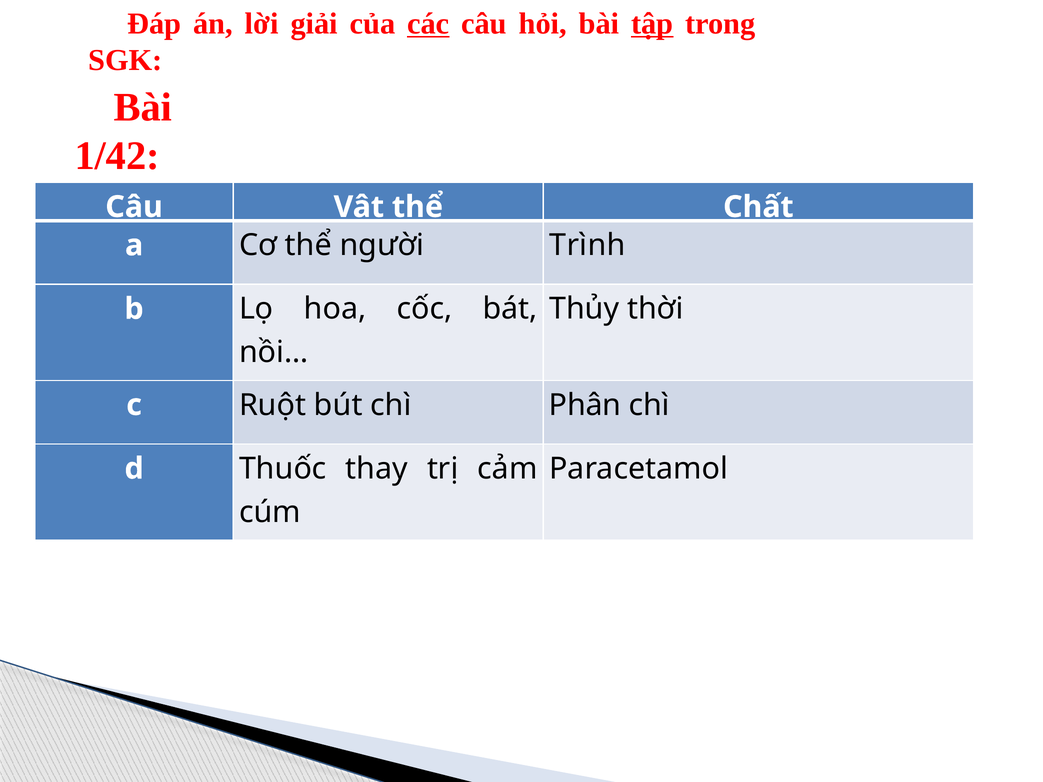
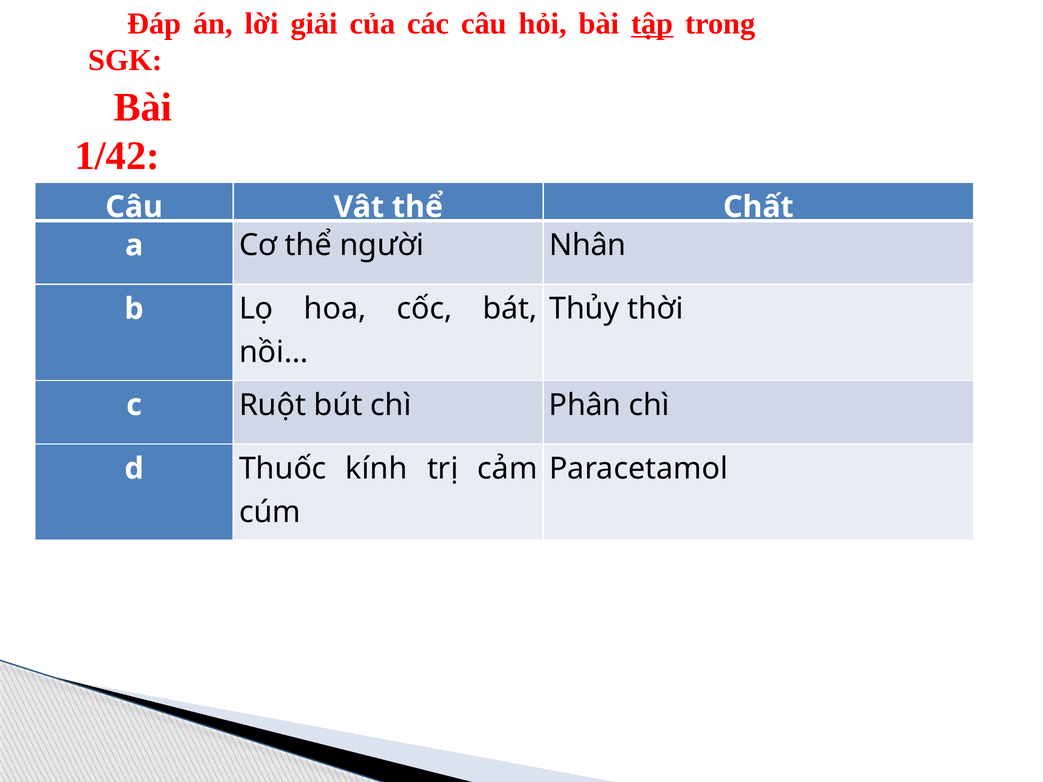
các underline: present -> none (428, 24)
Trình: Trình -> Nhân (588, 245)
thay: thay -> kính (377, 469)
